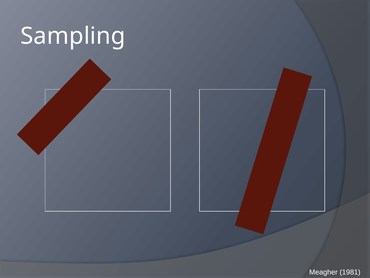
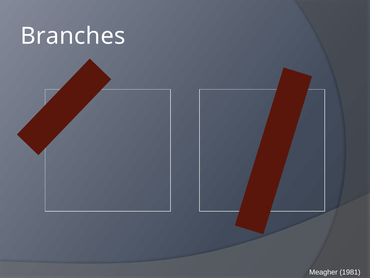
Sampling: Sampling -> Branches (73, 36)
